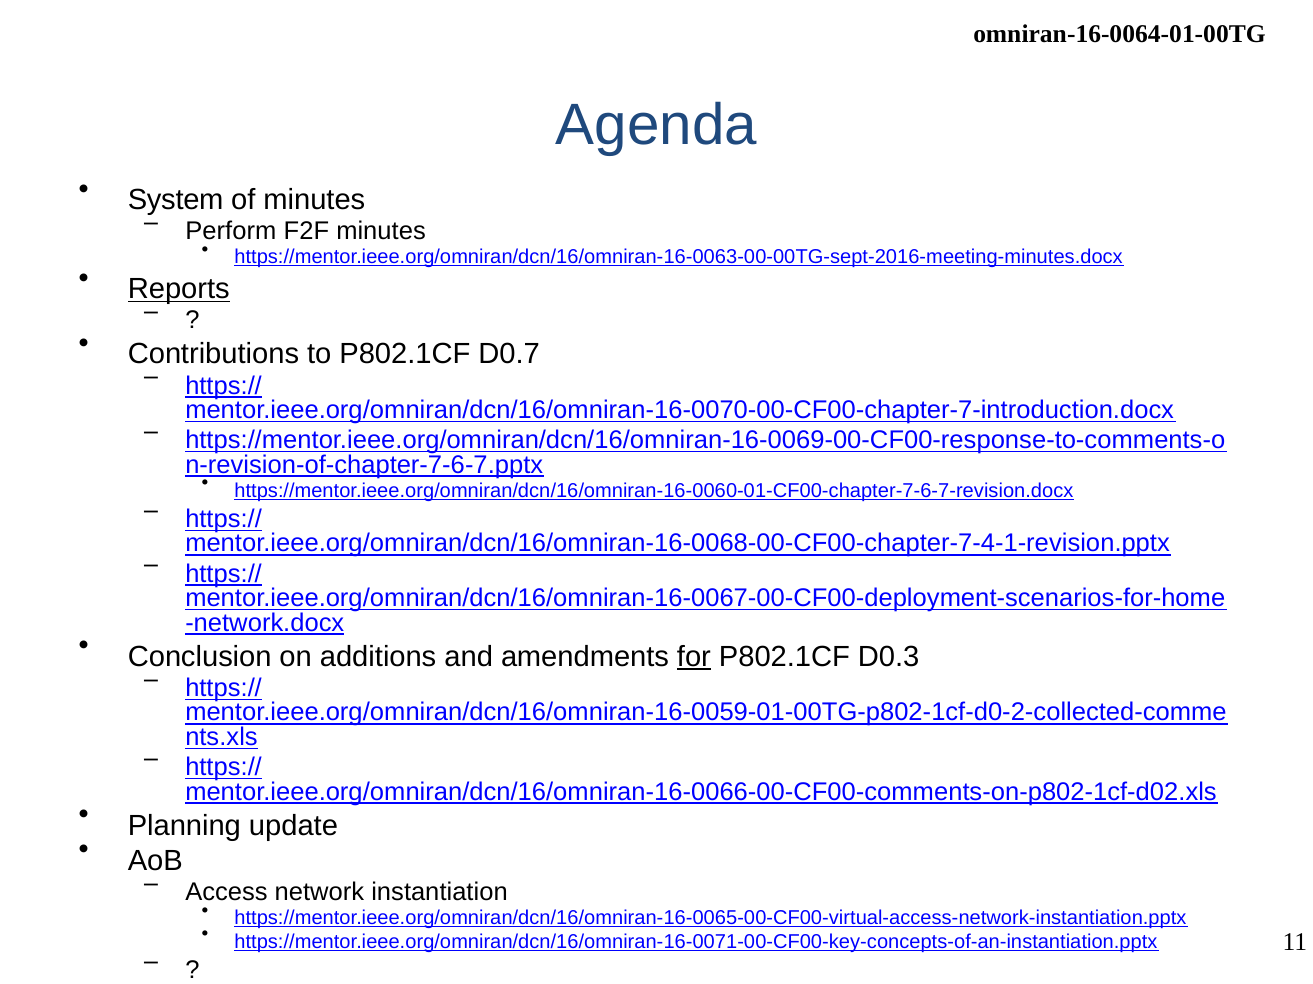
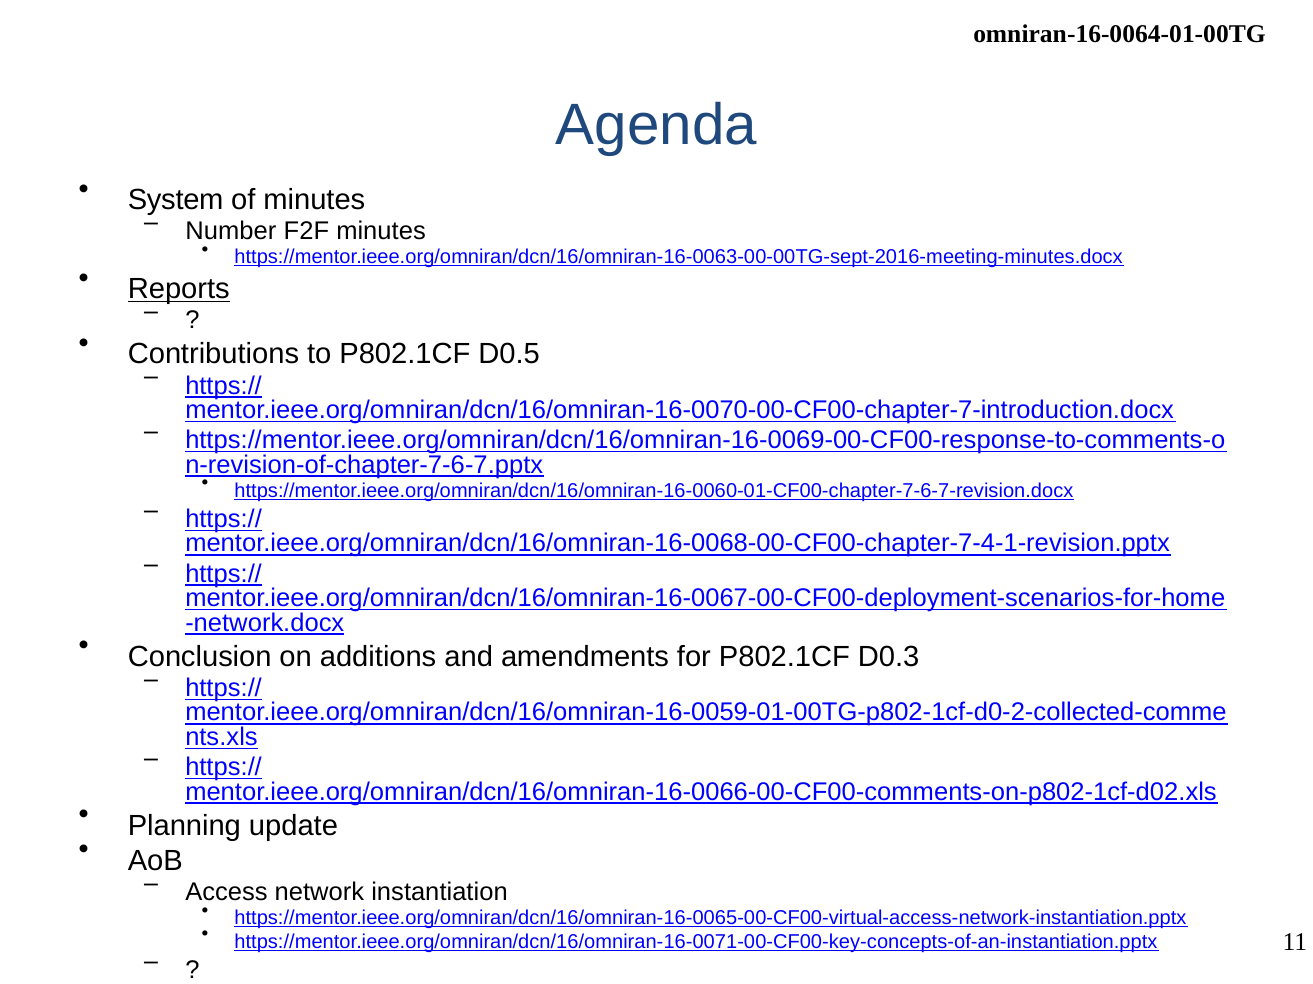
Perform: Perform -> Number (231, 231)
D0.7: D0.7 -> D0.5 (509, 354)
for underline: present -> none (694, 657)
